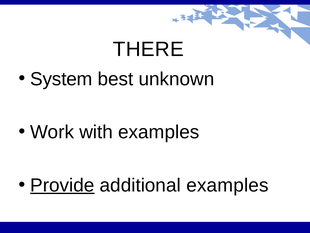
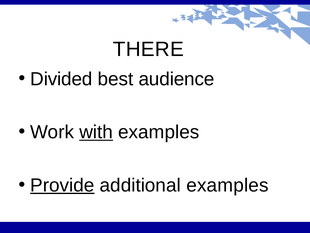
System: System -> Divided (61, 79)
unknown: unknown -> audience (177, 79)
with underline: none -> present (96, 132)
